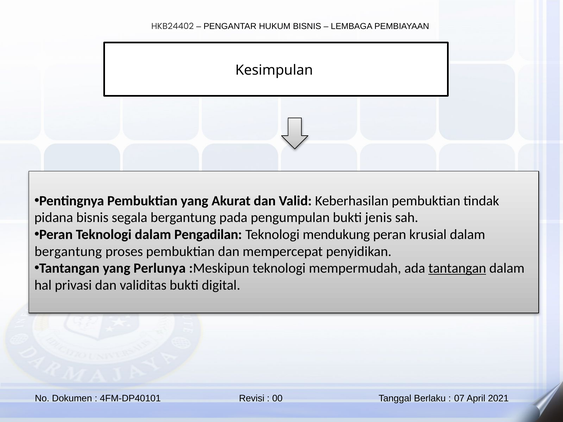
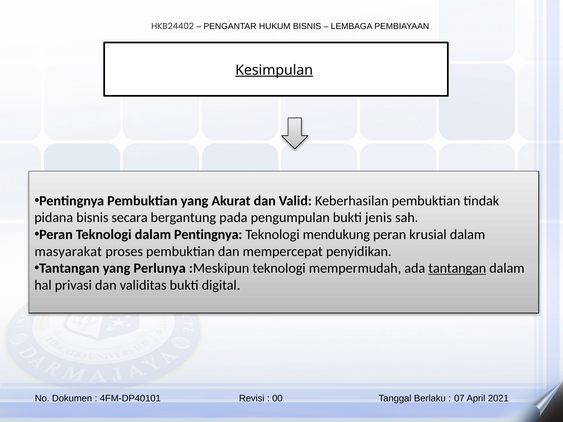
Kesimpulan underline: none -> present (274, 70)
segala: segala -> secara (130, 218)
dalam Pengadilan: Pengadilan -> Pentingnya (208, 235)
bergantung: bergantung -> masyarakat (68, 252)
